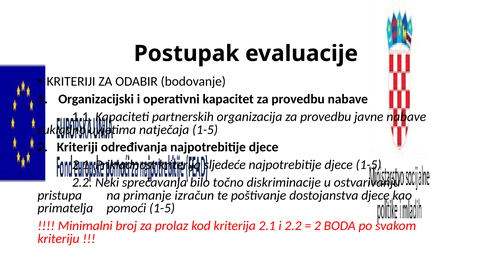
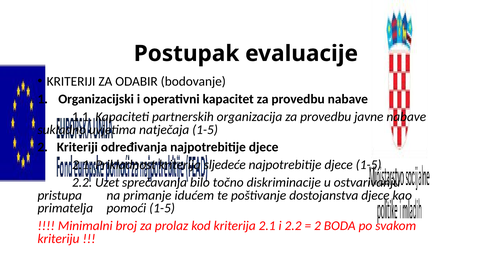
Neki: Neki -> Uzet (107, 182)
izračun: izračun -> idućem (194, 195)
